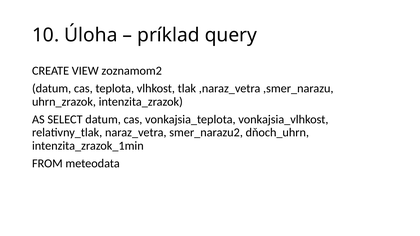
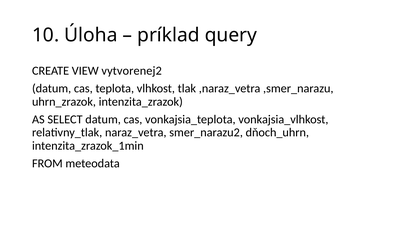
zoznamom2: zoznamom2 -> vytvorenej2 (132, 71)
